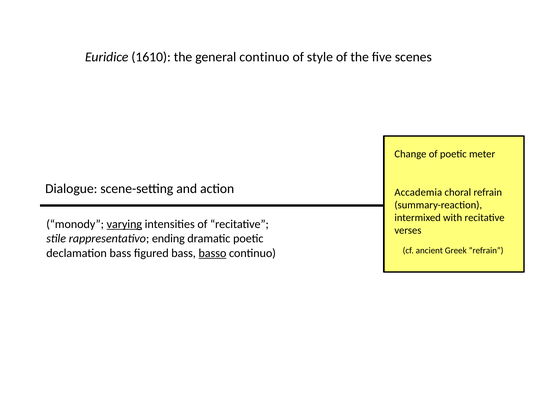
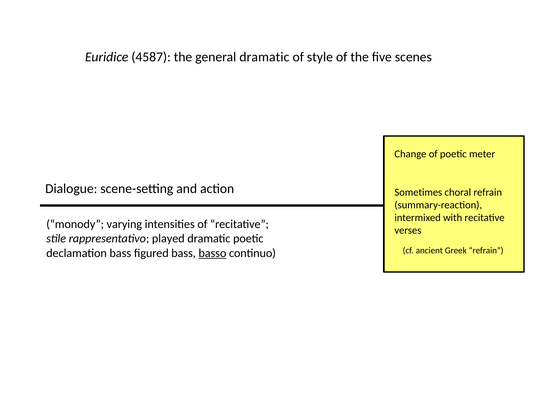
1610: 1610 -> 4587 (151, 57)
general continuo: continuo -> dramatic (264, 57)
Accademia: Accademia -> Sometimes (418, 192)
varying underline: present -> none (124, 224)
ending: ending -> played (168, 238)
